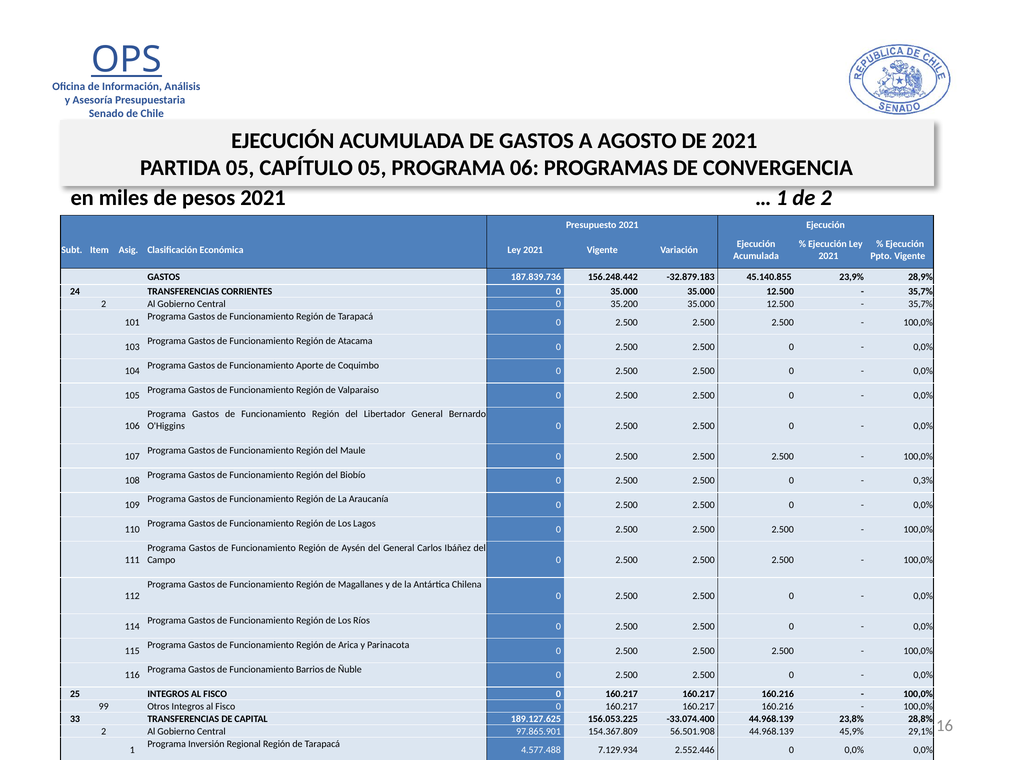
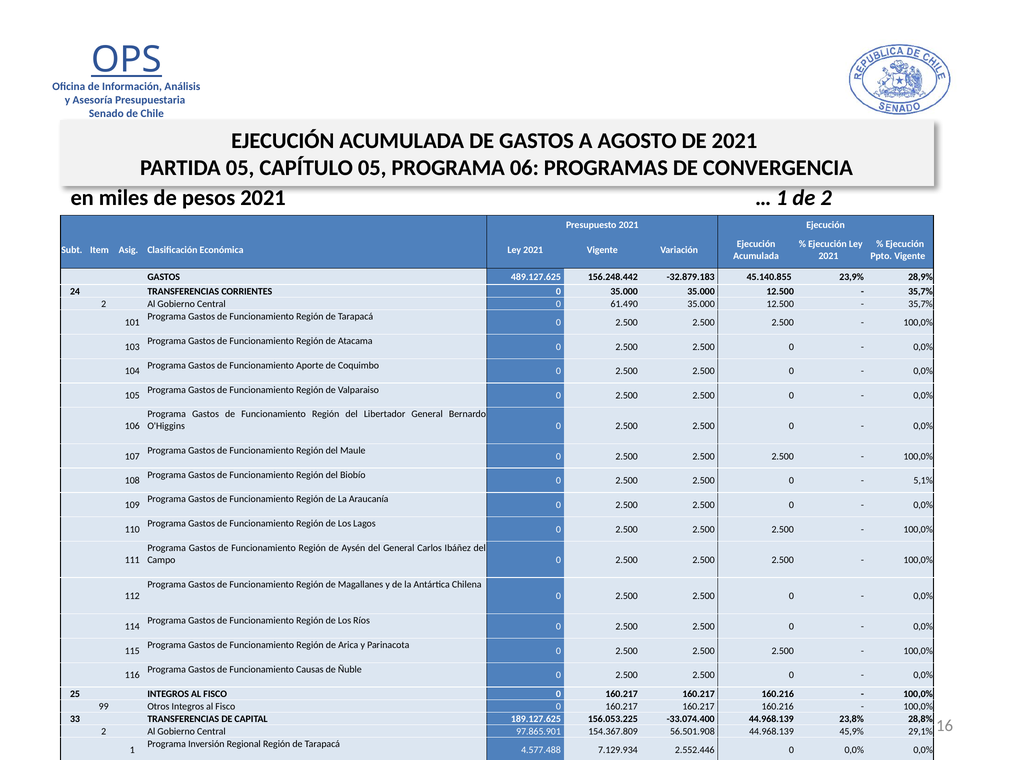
187.839.736: 187.839.736 -> 489.127.625 (536, 277)
35.200: 35.200 -> 61.490 (624, 304)
0,3%: 0,3% -> 5,1% (923, 481)
Barrios: Barrios -> Causas (310, 670)
